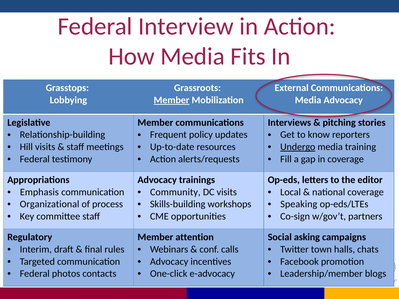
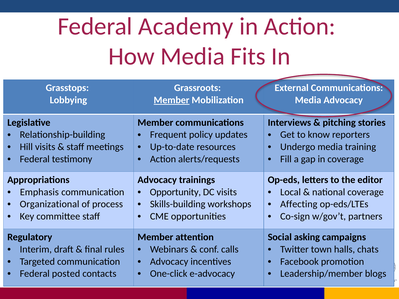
Interview: Interview -> Academy (186, 26)
Undergo underline: present -> none (298, 147)
Community: Community -> Opportunity (175, 192)
Speaking: Speaking -> Affecting (299, 204)
photos: photos -> posted (66, 274)
